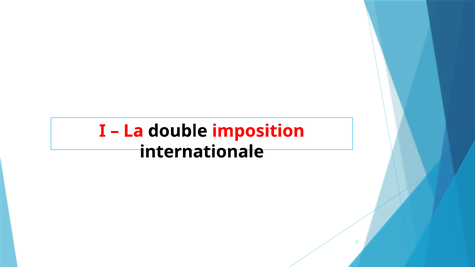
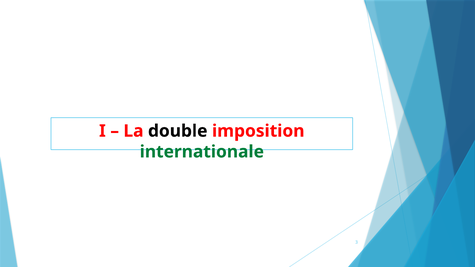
internationale colour: black -> green (202, 152)
